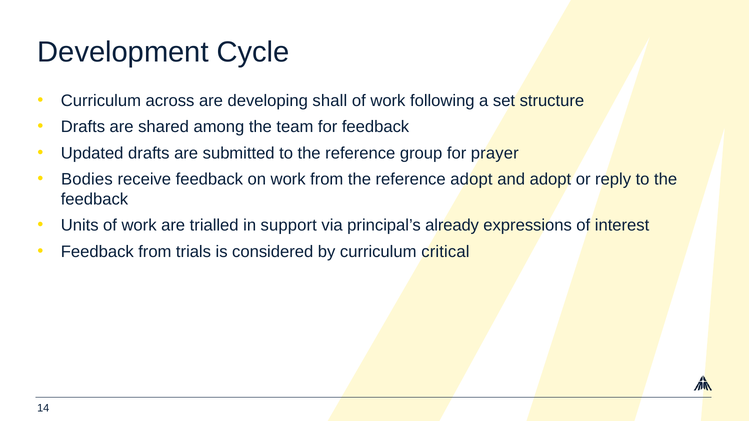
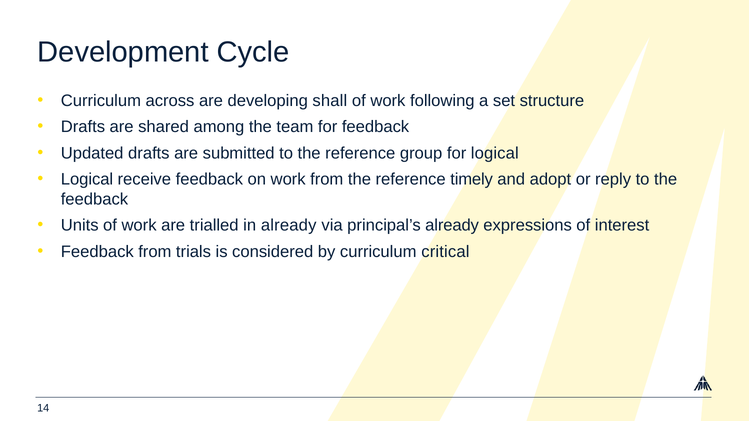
for prayer: prayer -> logical (495, 153)
Bodies: Bodies -> Logical (87, 179)
reference adopt: adopt -> timely (472, 179)
in support: support -> already (289, 226)
